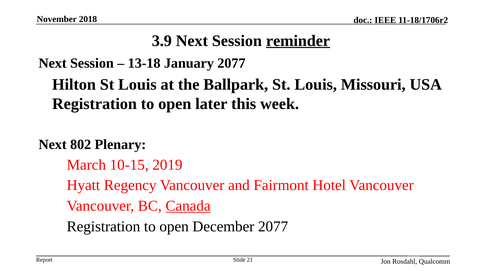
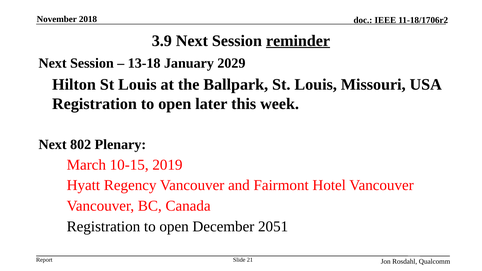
January 2077: 2077 -> 2029 (231, 63)
Canada underline: present -> none (188, 206)
December 2077: 2077 -> 2051 (273, 227)
